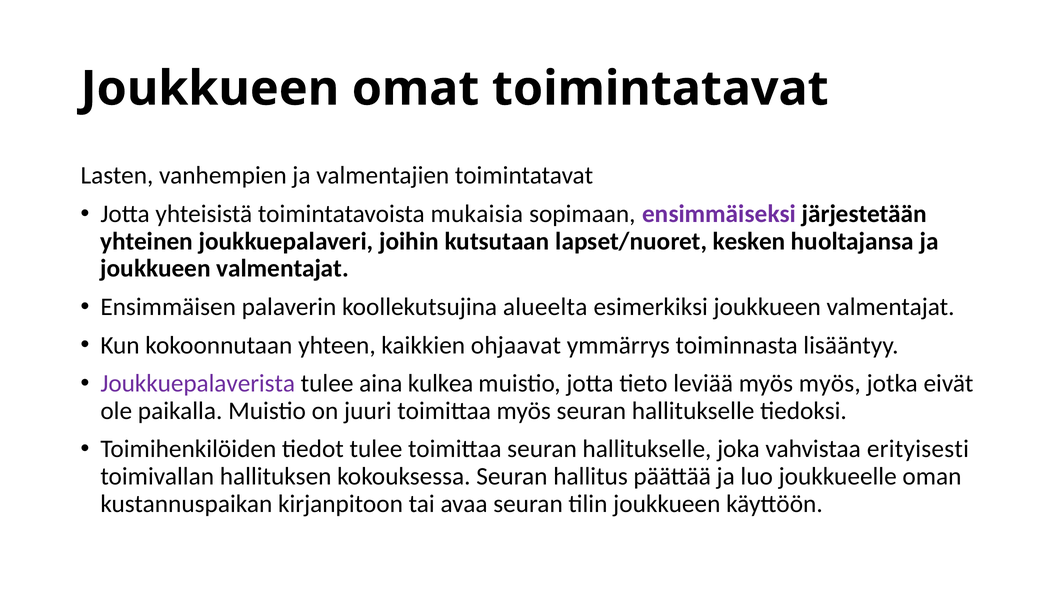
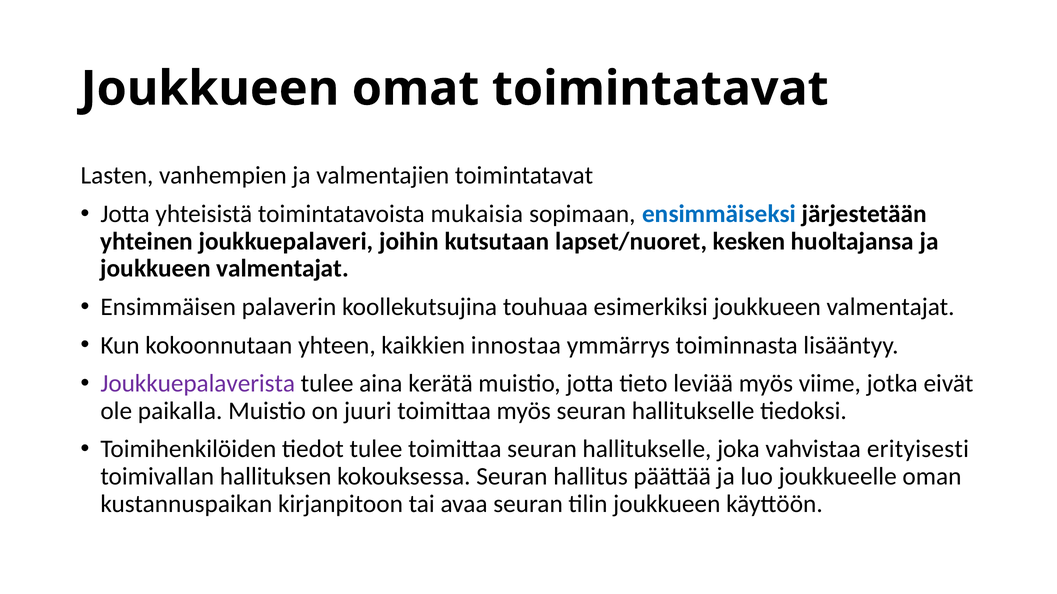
ensimmäiseksi colour: purple -> blue (719, 214)
alueelta: alueelta -> touhuaa (545, 307)
ohjaavat: ohjaavat -> innostaa (516, 346)
kulkea: kulkea -> kerätä (441, 384)
myös myös: myös -> viime (830, 384)
